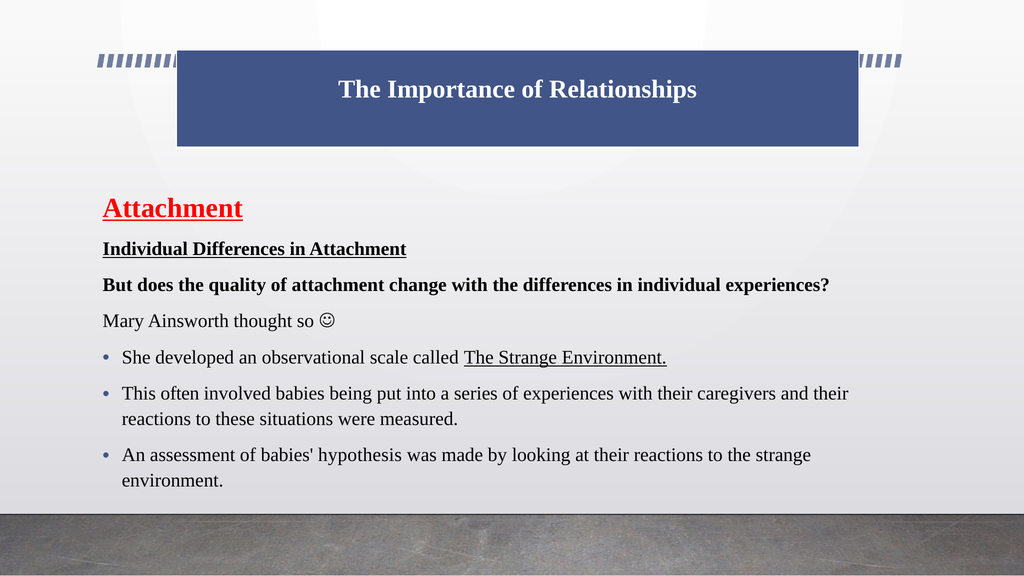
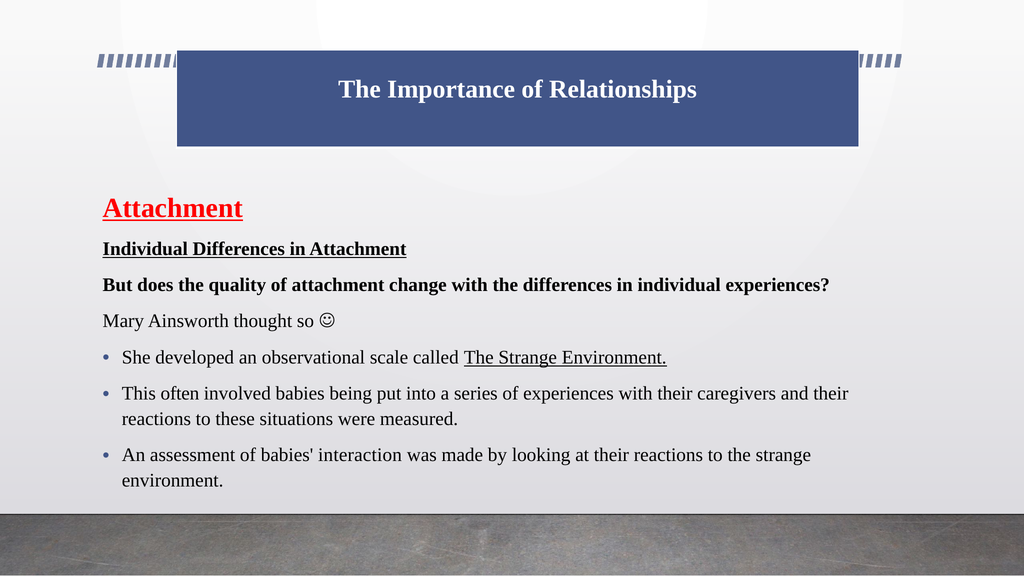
hypothesis: hypothesis -> interaction (360, 455)
